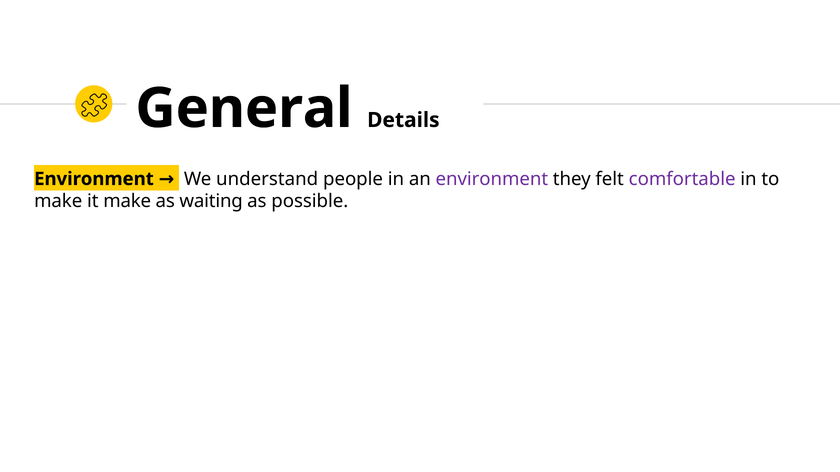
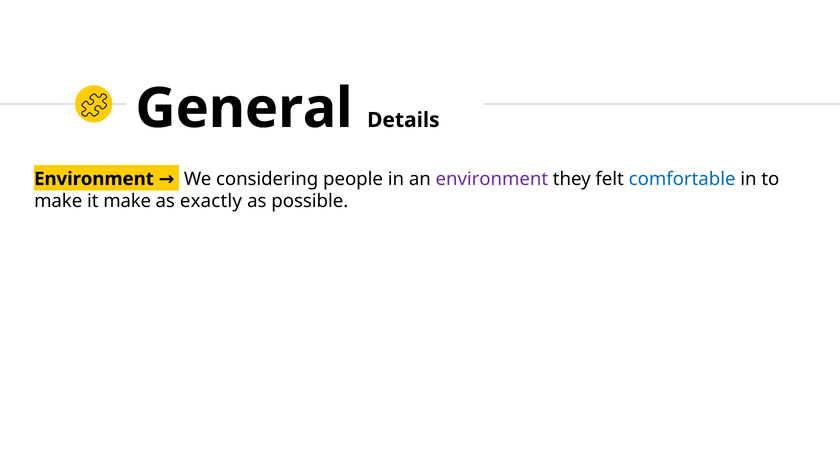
understand: understand -> considering (267, 179)
comfortable colour: purple -> blue (682, 179)
waiting: waiting -> exactly (211, 201)
